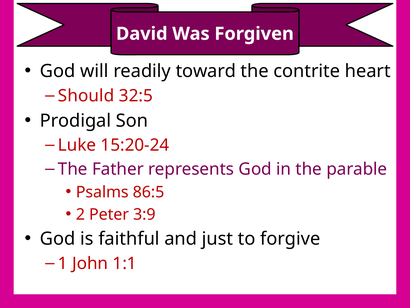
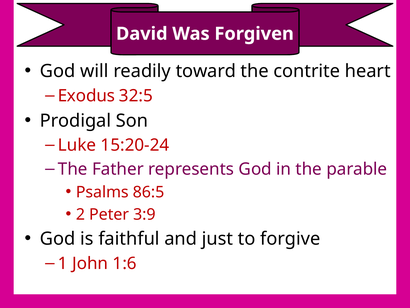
Should: Should -> Exodus (86, 96)
1:1: 1:1 -> 1:6 (125, 263)
